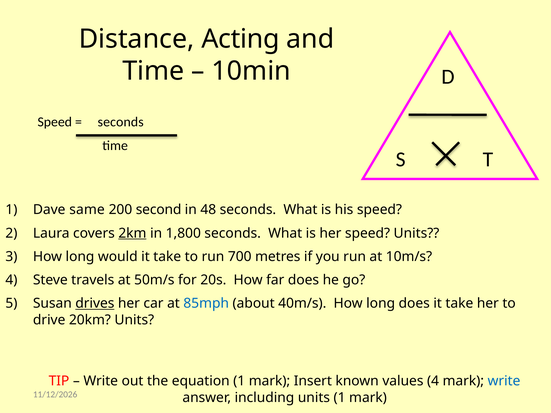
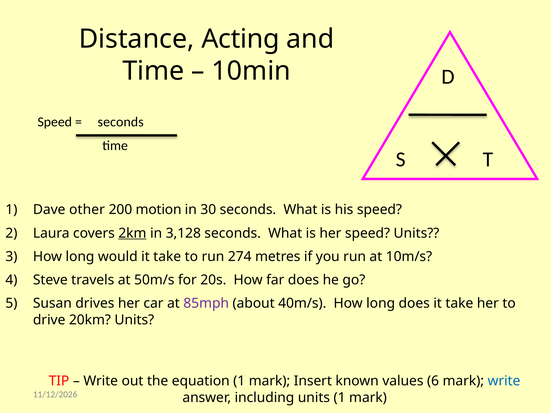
same: same -> other (87, 210)
second: second -> motion (159, 210)
48: 48 -> 30 (208, 210)
1,800: 1,800 -> 3,128 (183, 233)
700: 700 -> 274 (240, 257)
drives underline: present -> none (95, 304)
85mph colour: blue -> purple (206, 304)
values 4: 4 -> 6 (433, 381)
